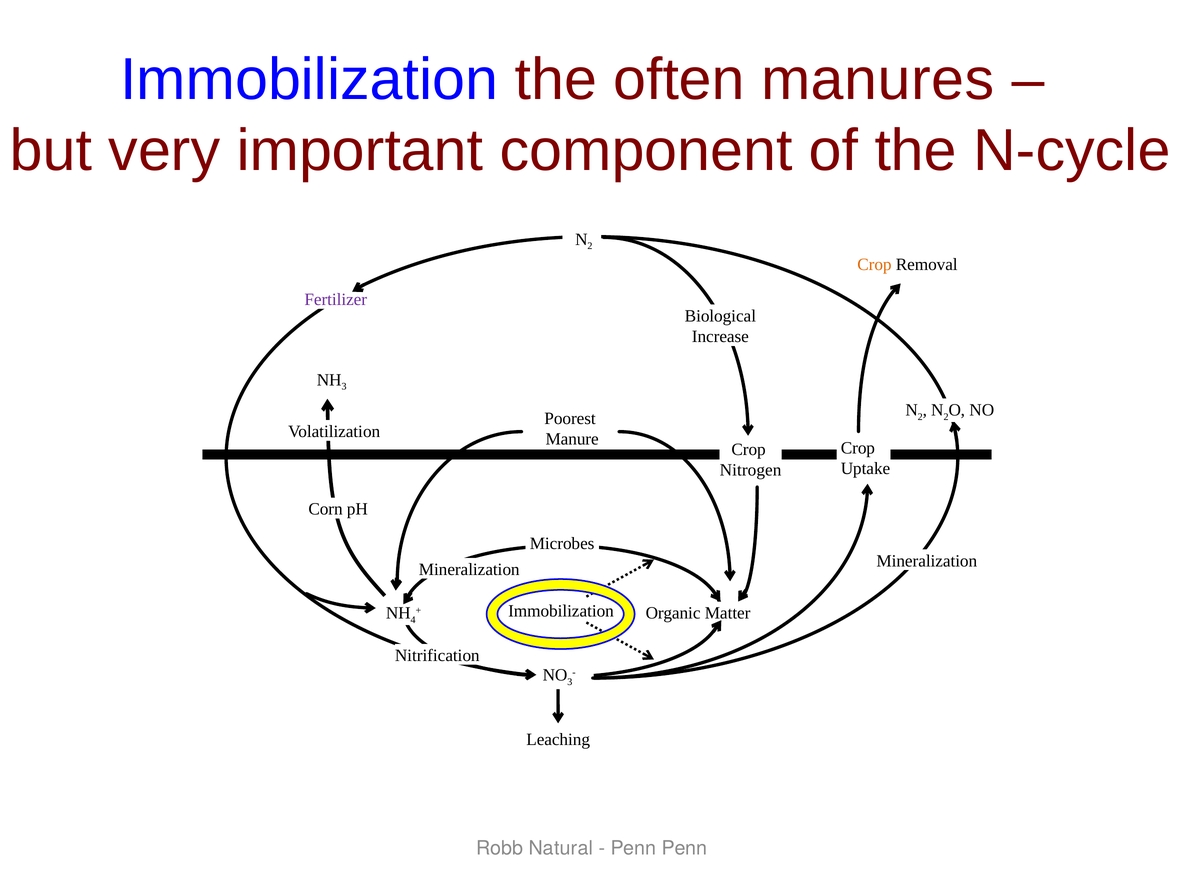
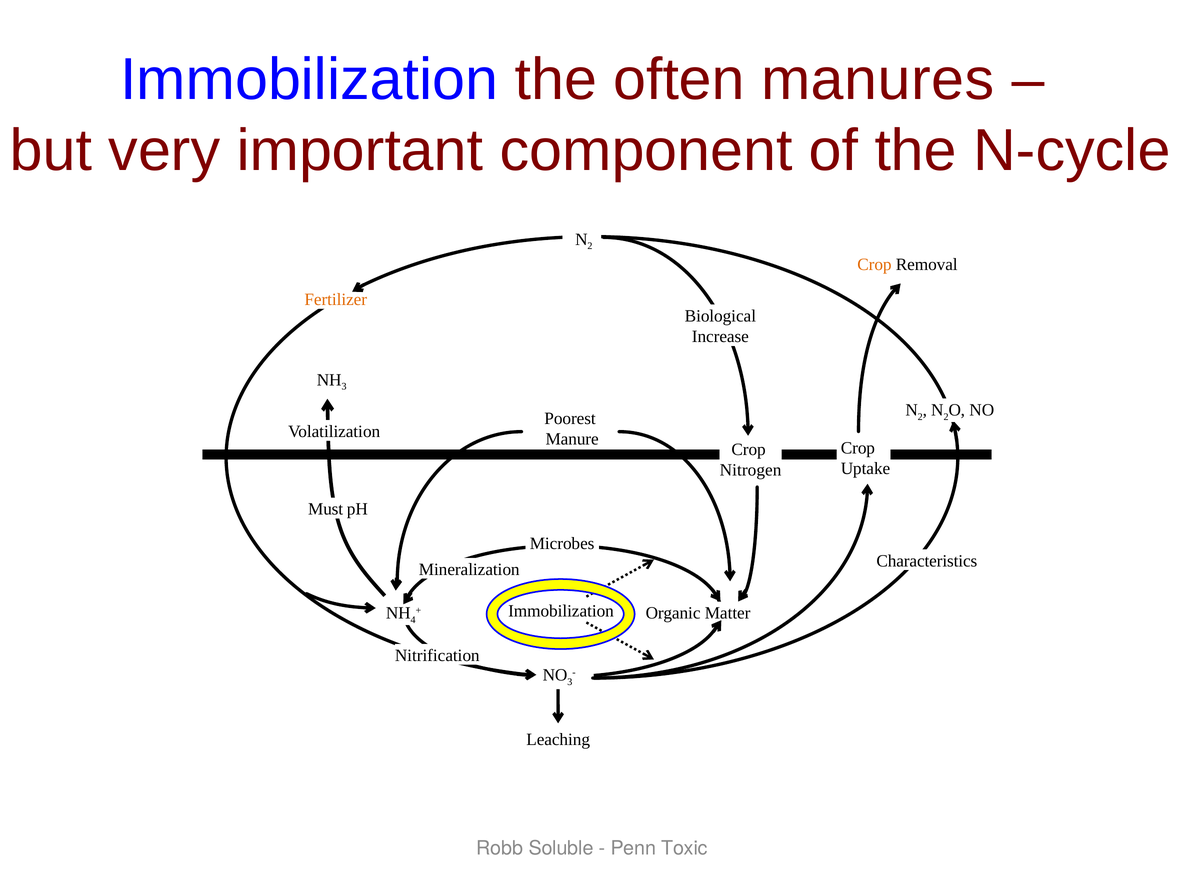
Fertilizer colour: purple -> orange (336, 300)
Corn: Corn -> Must (326, 509)
Mineralization: Mineralization -> Characteristics (927, 561)
Natural: Natural -> Soluble (561, 848)
Penn Penn: Penn -> Toxic (684, 848)
